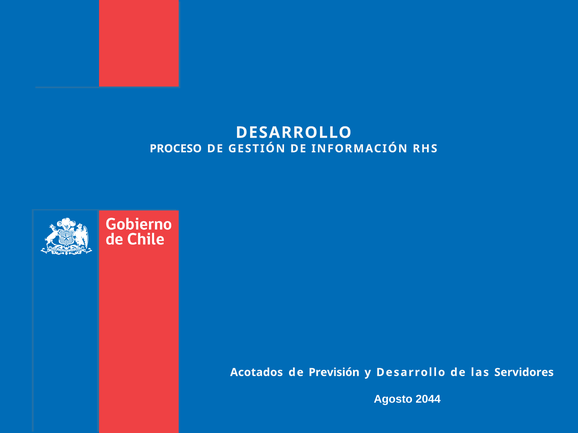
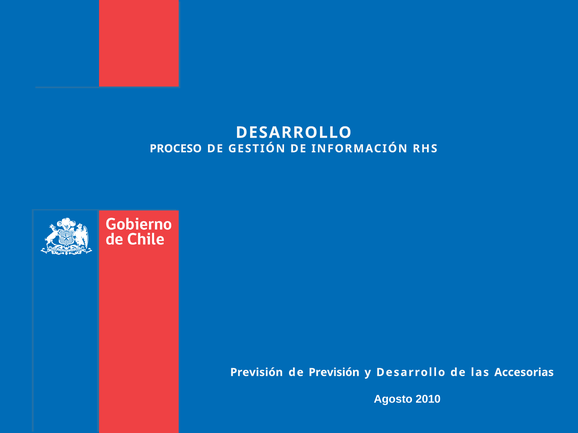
Acotados: Acotados -> Previsión (257, 373)
Servidores: Servidores -> Accesorias (524, 373)
2044: 2044 -> 2010 (428, 400)
